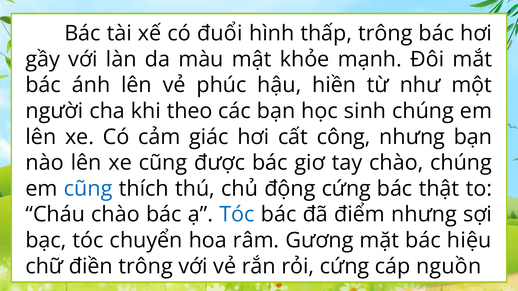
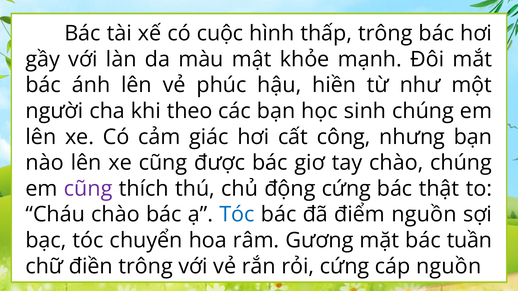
đuổi: đuổi -> cuộc (220, 34)
cũng colour: blue -> purple (88, 189)
điểm nhưng: nhưng -> nguồn (424, 215)
hiệu: hiệu -> tuần (469, 241)
